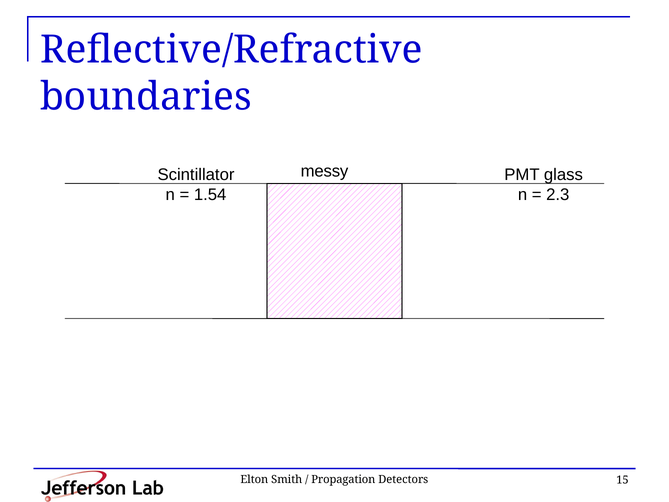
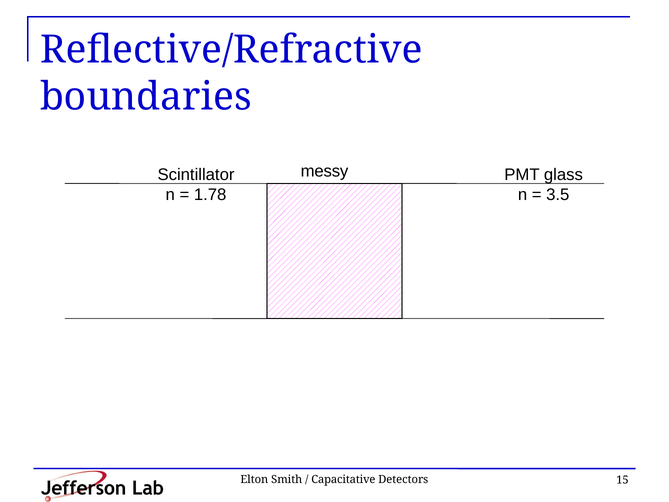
1.54: 1.54 -> 1.78 (210, 194)
2.3: 2.3 -> 3.5 (558, 194)
Propagation: Propagation -> Capacitative (343, 480)
